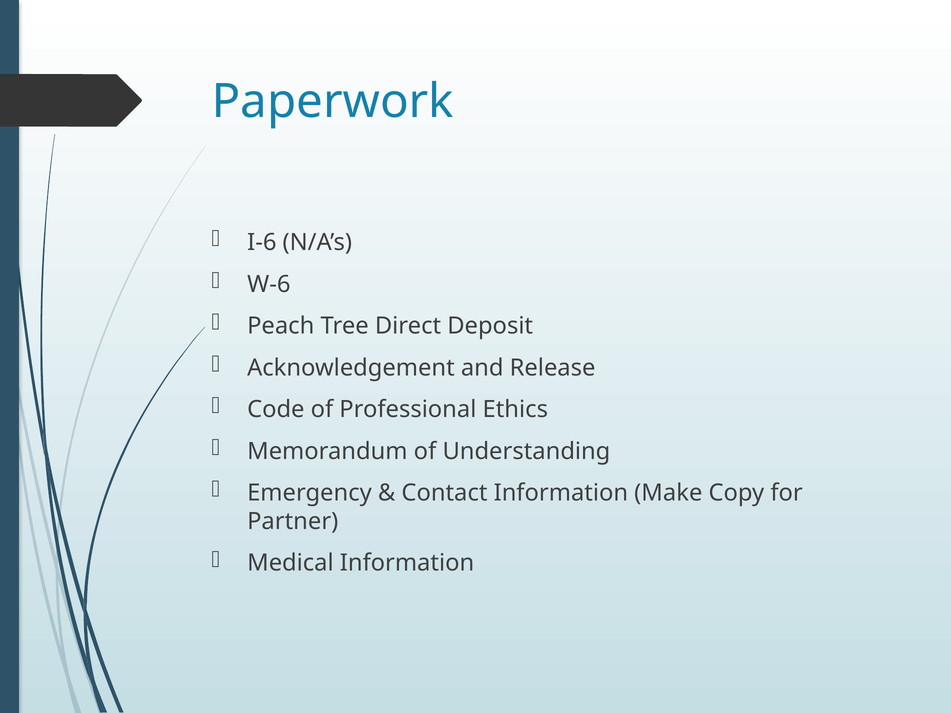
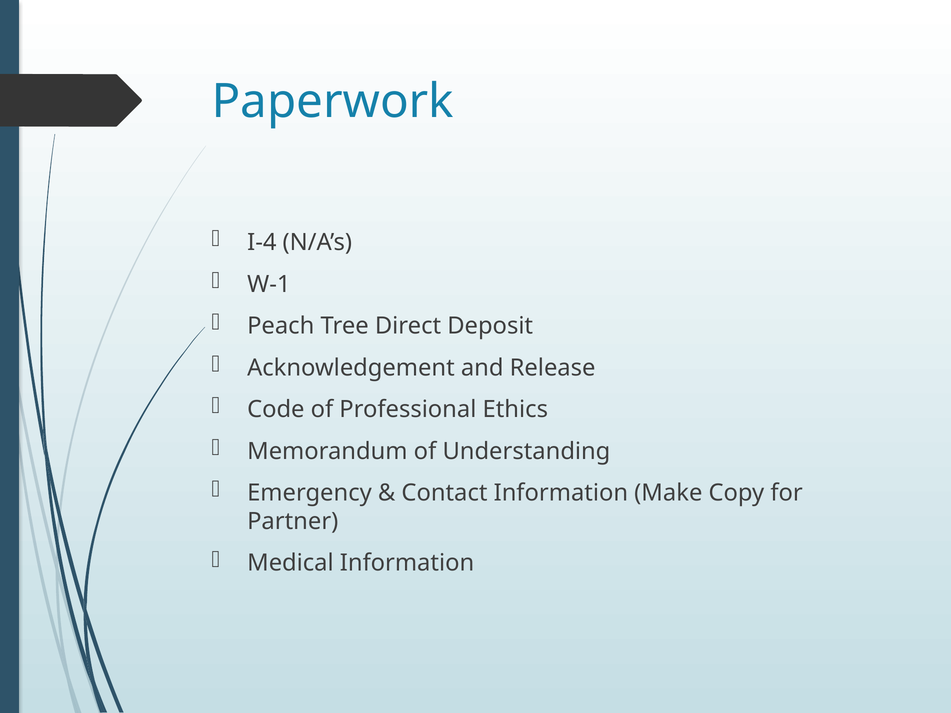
I-6: I-6 -> I-4 (262, 243)
W-6: W-6 -> W-1 (269, 284)
